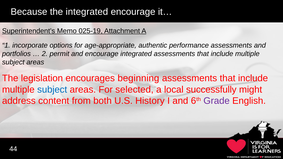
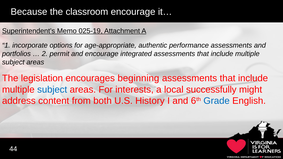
the integrated: integrated -> classroom (87, 12)
selected: selected -> interests (134, 90)
Grade colour: purple -> blue (217, 101)
